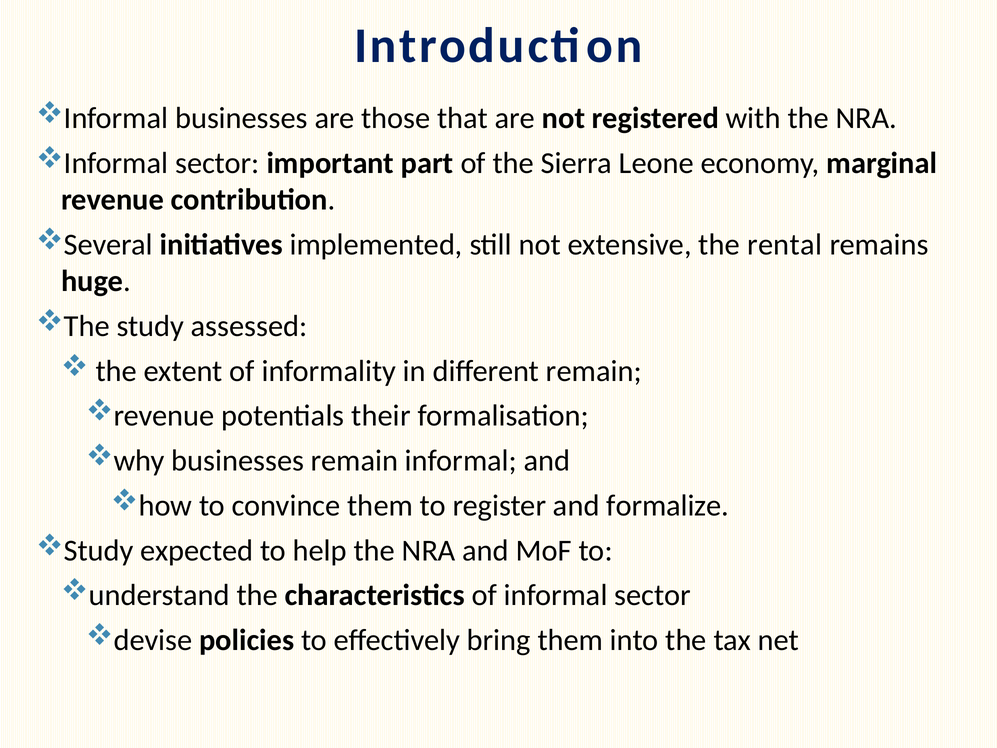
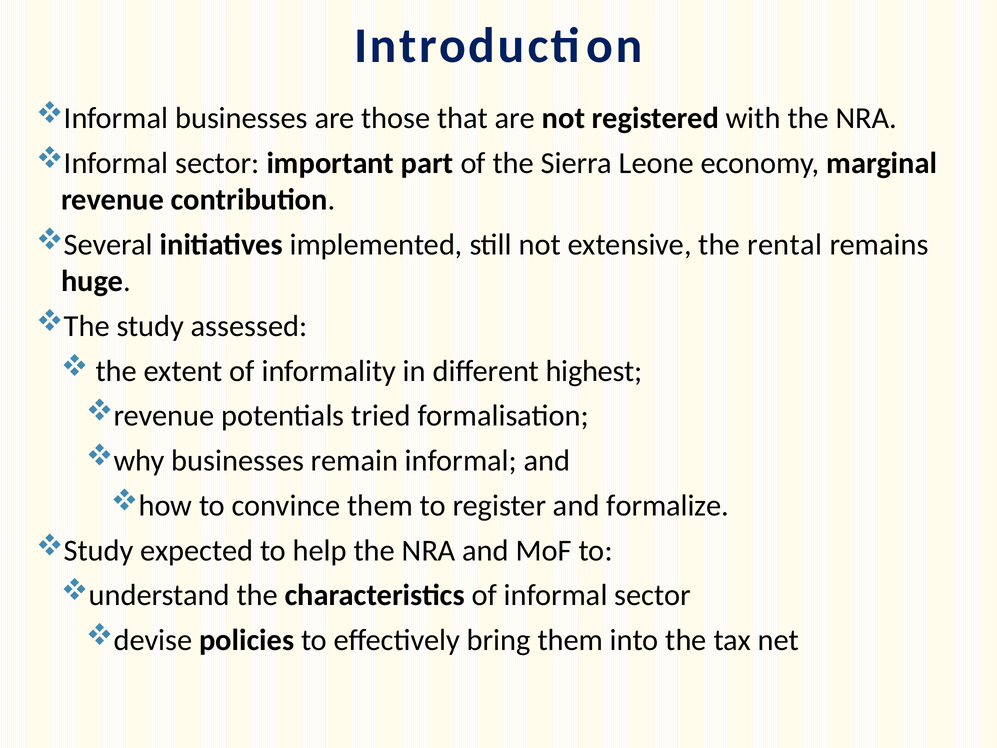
different remain: remain -> highest (594, 371)
their: their -> tried (381, 416)
